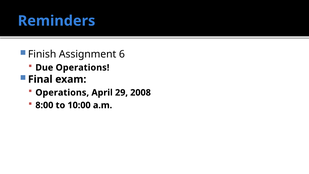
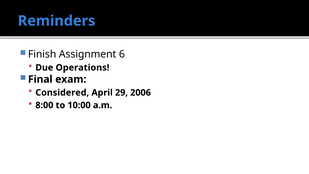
Operations: Operations -> Considered (62, 93)
2008: 2008 -> 2006 (141, 93)
